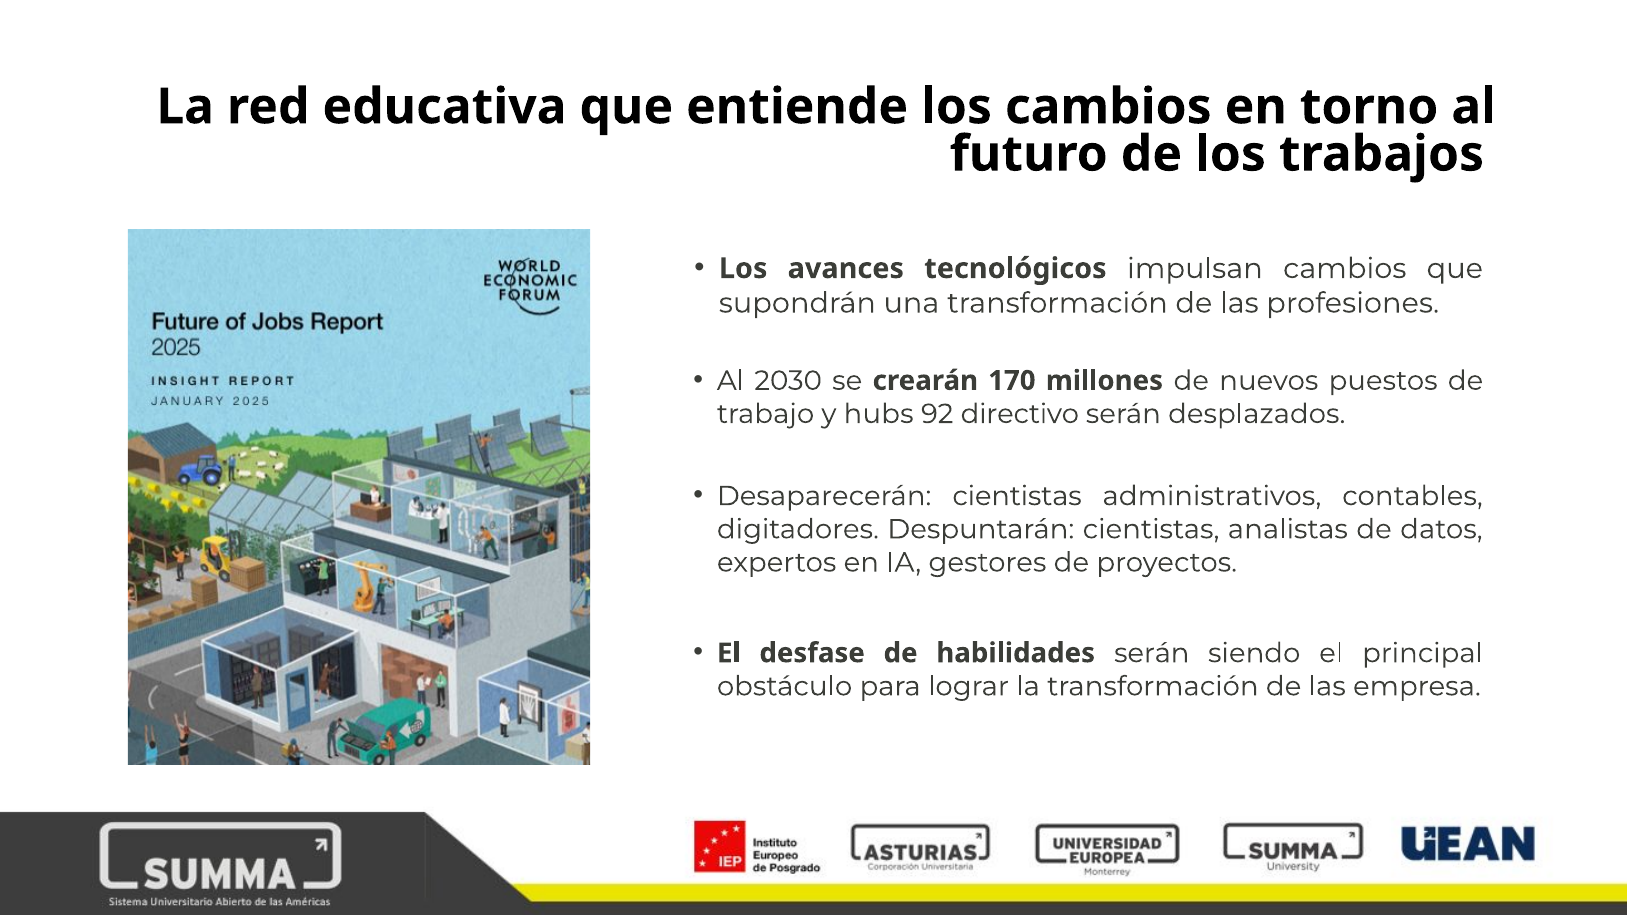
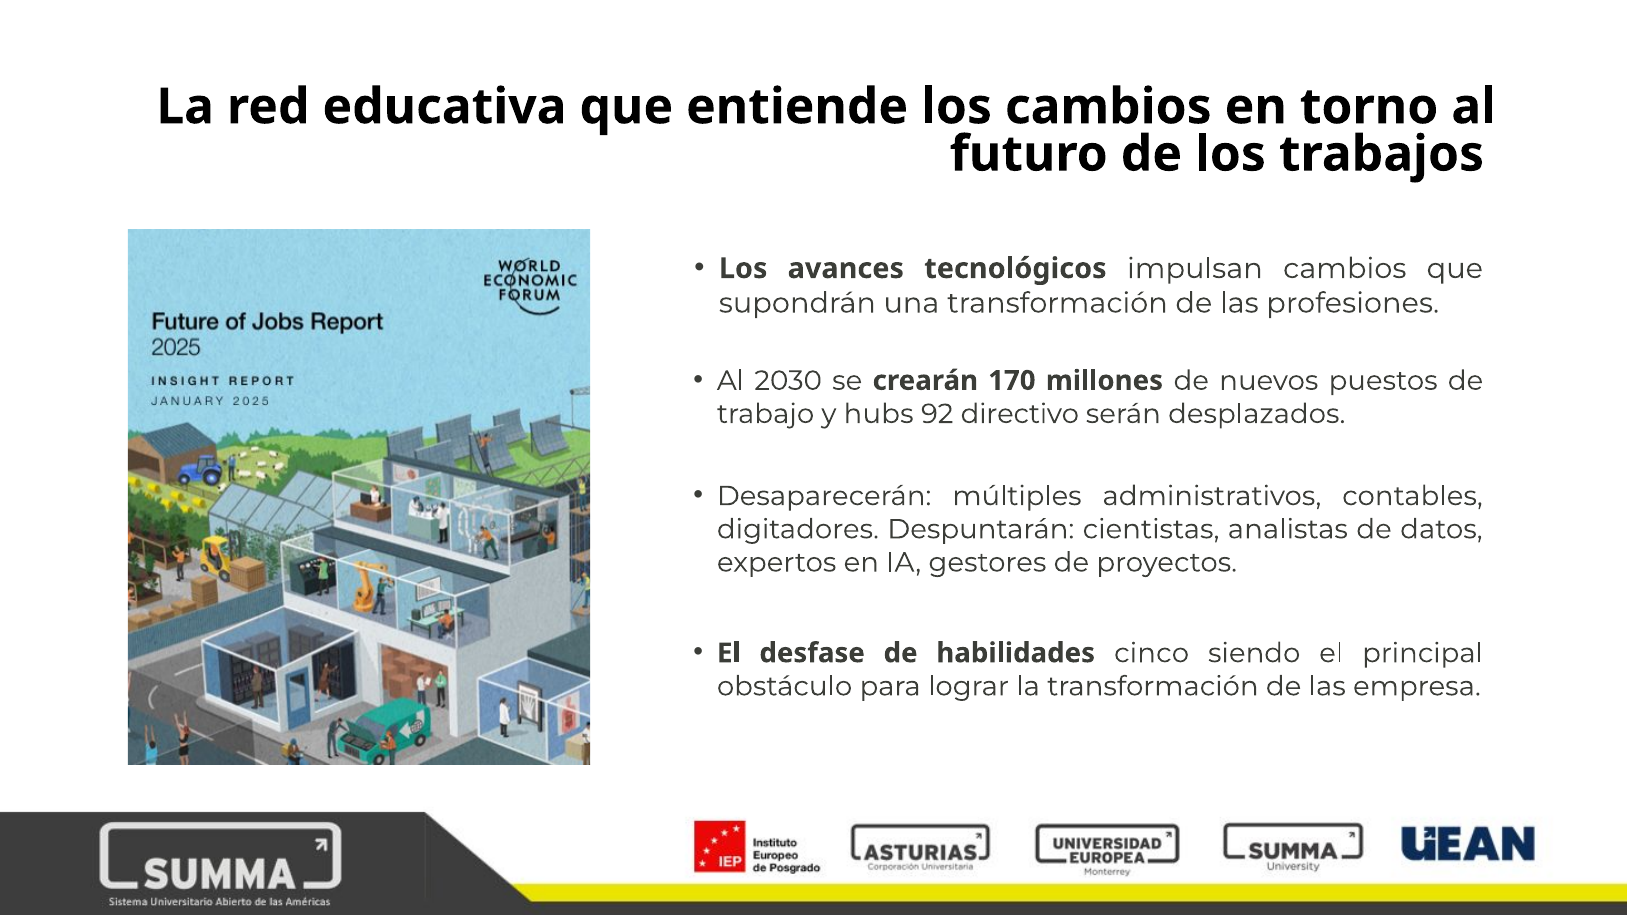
Desaparecerán cientistas: cientistas -> múltiples (1017, 496)
habilidades serán: serán -> cinco (1152, 653)
